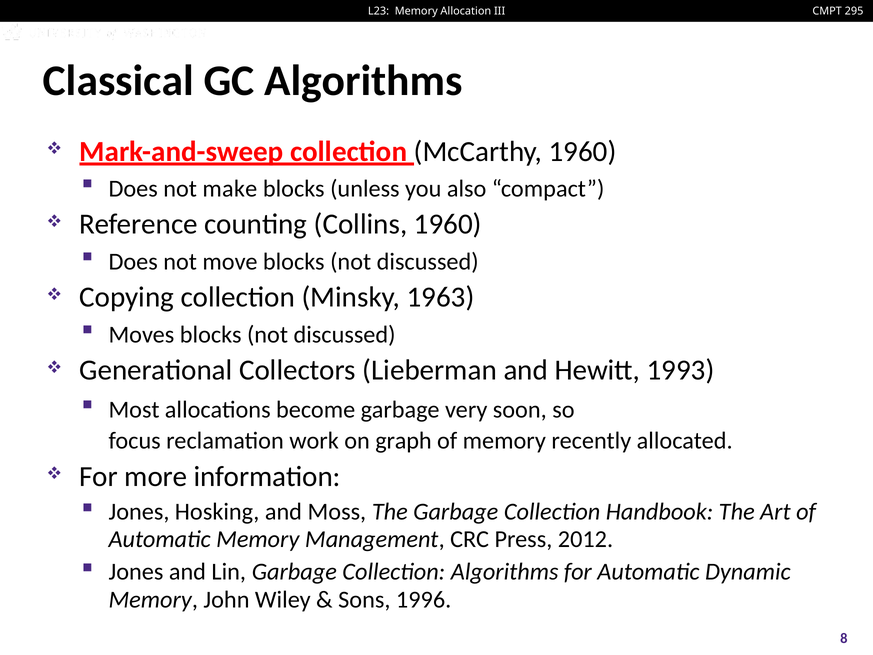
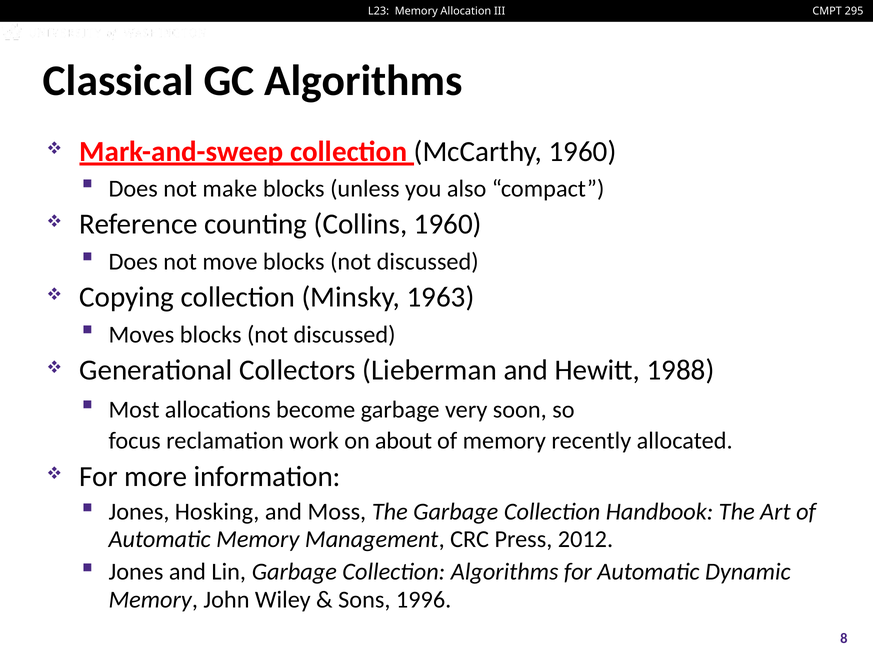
1993: 1993 -> 1988 (681, 370)
graph: graph -> about (404, 441)
